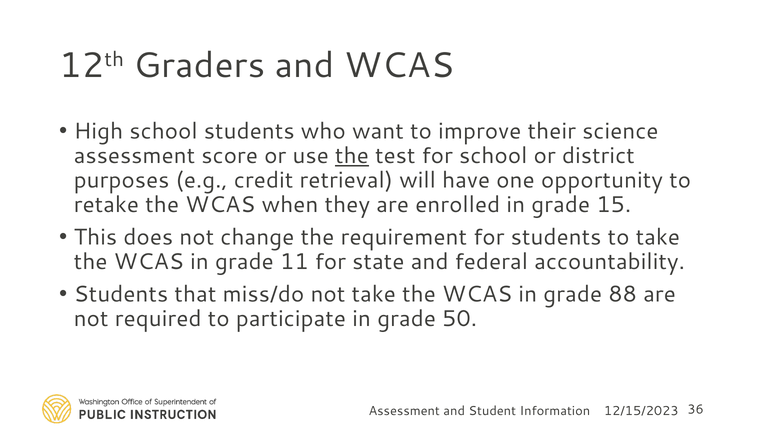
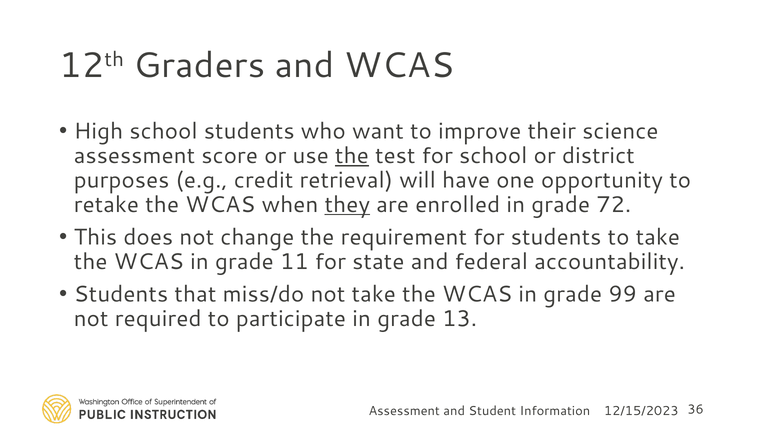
they underline: none -> present (347, 205)
15: 15 -> 72 (614, 205)
88: 88 -> 99 (623, 294)
50: 50 -> 13 (460, 319)
